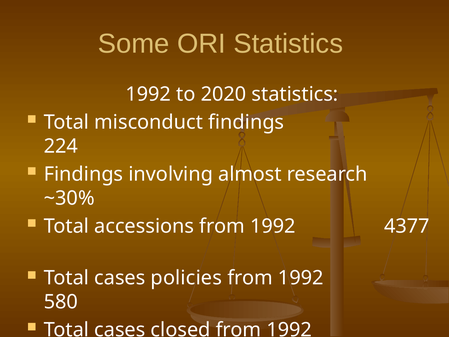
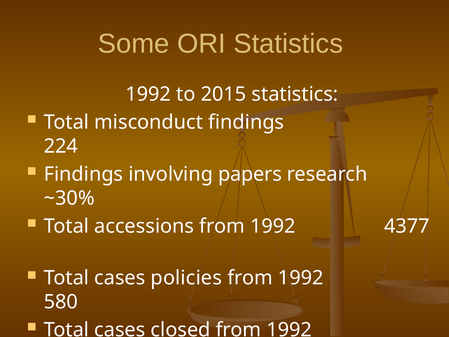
2020: 2020 -> 2015 (224, 94)
almost: almost -> papers (250, 174)
